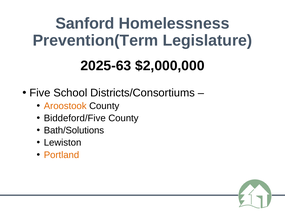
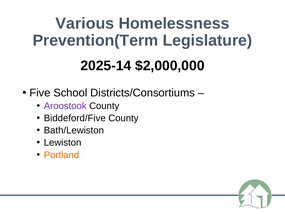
Sanford: Sanford -> Various (85, 23)
2025-63: 2025-63 -> 2025-14 (106, 66)
Aroostook colour: orange -> purple (65, 106)
Bath/Solutions: Bath/Solutions -> Bath/Lewiston (74, 130)
